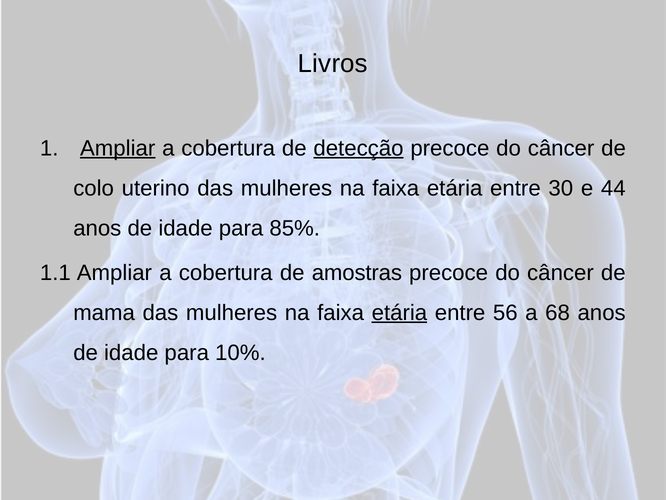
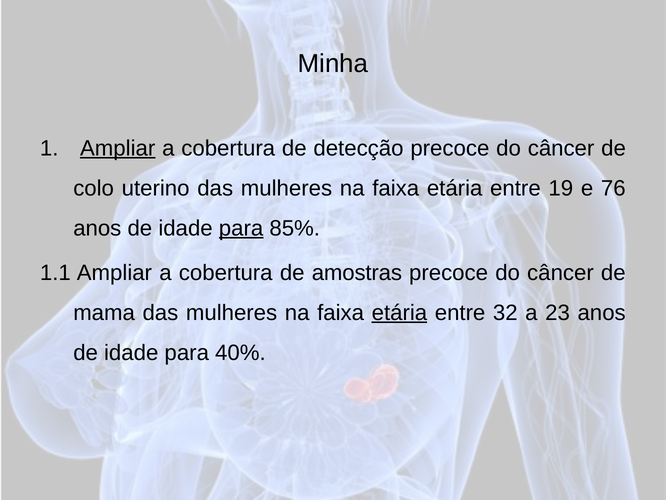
Livros: Livros -> Minha (333, 63)
detecção underline: present -> none (358, 148)
30: 30 -> 19 (561, 188)
44: 44 -> 76 (613, 188)
para underline: none -> present (241, 228)
56: 56 -> 32 (505, 312)
68: 68 -> 23 (558, 312)
10%: 10% -> 40% (240, 352)
